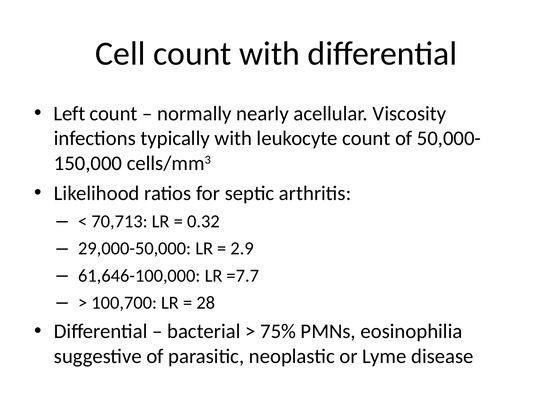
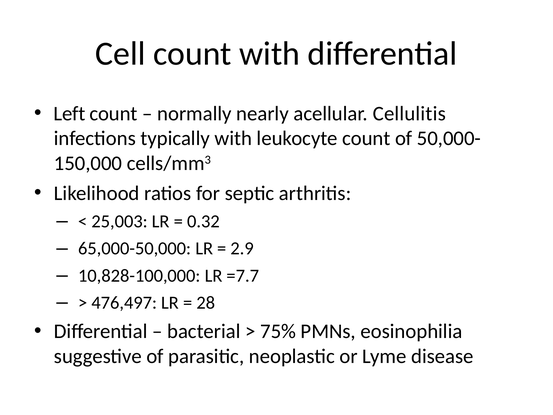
Viscosity: Viscosity -> Cellulitis (409, 113)
70,713: 70,713 -> 25,003 (120, 221)
29,000-50,000: 29,000-50,000 -> 65,000-50,000 (135, 248)
61,646-100,000: 61,646-100,000 -> 10,828-100,000 (139, 275)
100,700: 100,700 -> 476,497 (124, 302)
